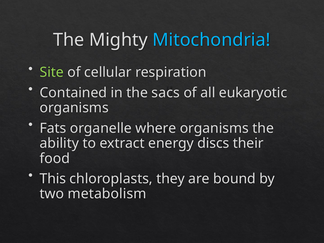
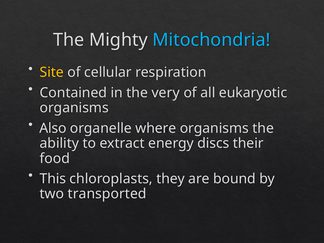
Site colour: light green -> yellow (52, 72)
sacs: sacs -> very (166, 93)
Fats: Fats -> Also (53, 128)
metabolism: metabolism -> transported (107, 194)
